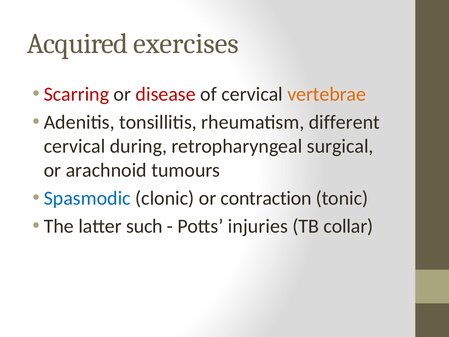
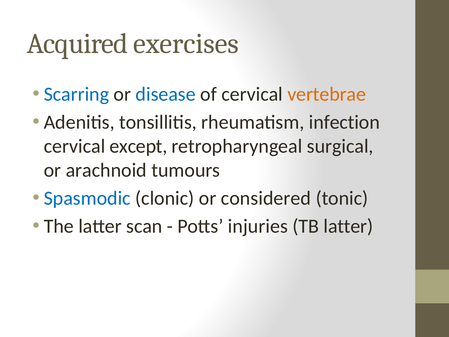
Scarring colour: red -> blue (76, 94)
disease colour: red -> blue (166, 94)
different: different -> infection (344, 122)
during: during -> except (139, 146)
contraction: contraction -> considered (266, 198)
such: such -> scan (144, 226)
TB collar: collar -> latter (348, 226)
